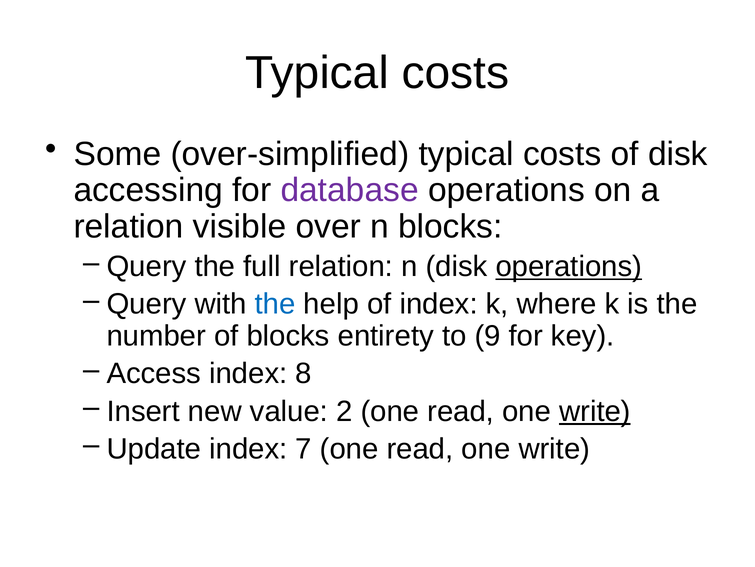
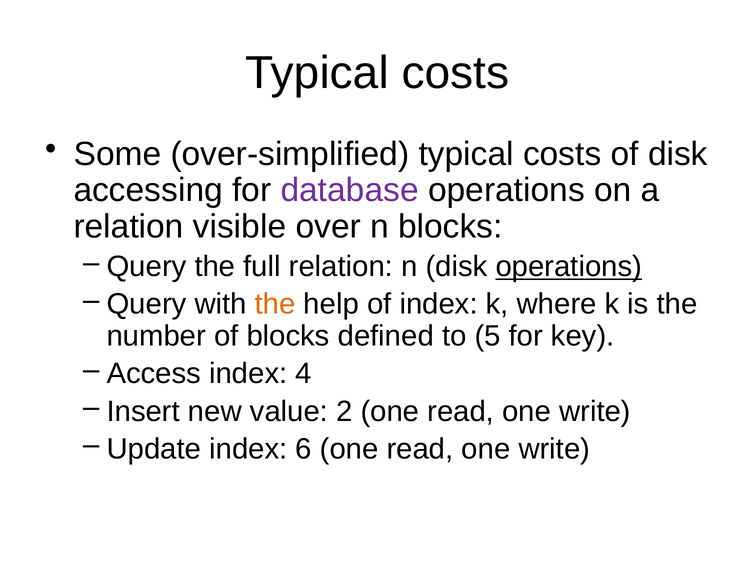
the colour: blue -> orange (275, 304)
entirety: entirety -> defined (386, 336)
9: 9 -> 5 (488, 336)
8: 8 -> 4 (304, 373)
write underline: present -> none (595, 411)
7: 7 -> 6 (304, 448)
